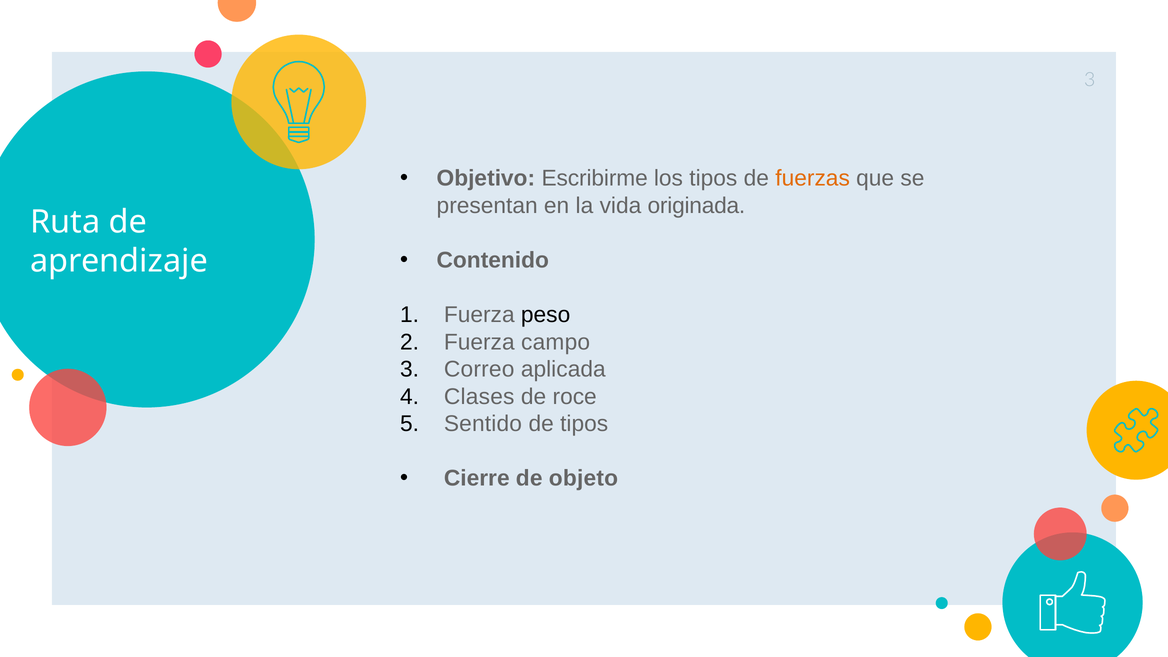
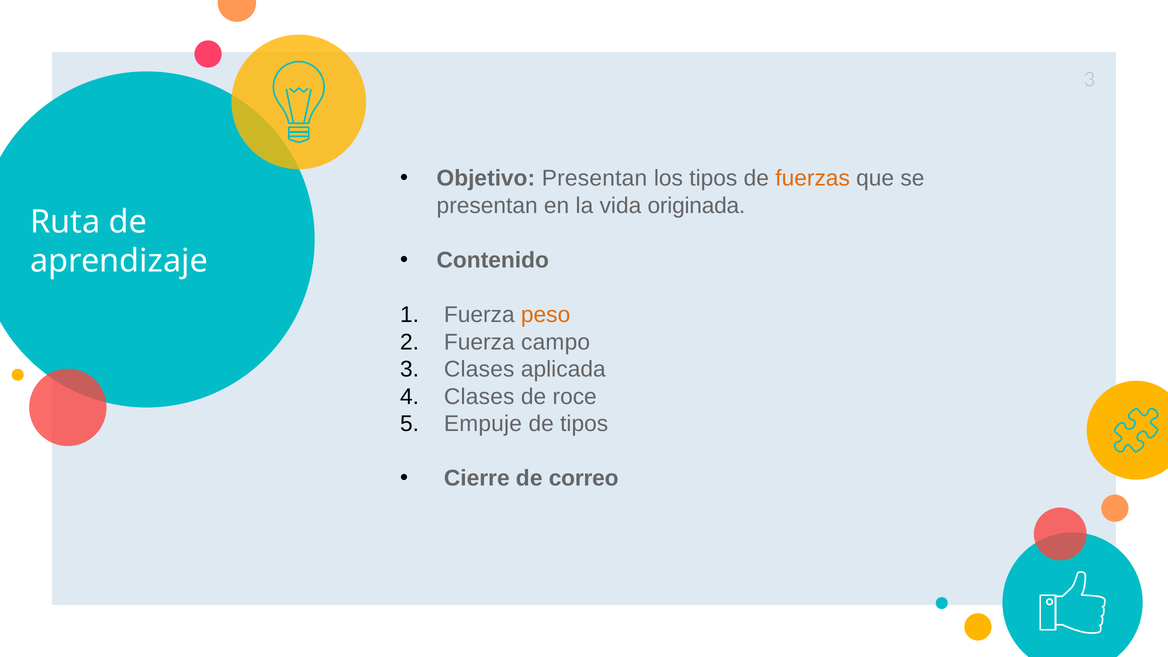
Objetivo Escribirme: Escribirme -> Presentan (594, 178)
peso colour: black -> orange (546, 315)
3 Correo: Correo -> Clases (479, 369)
Sentido: Sentido -> Empuje (483, 424)
objeto: objeto -> correo (584, 478)
